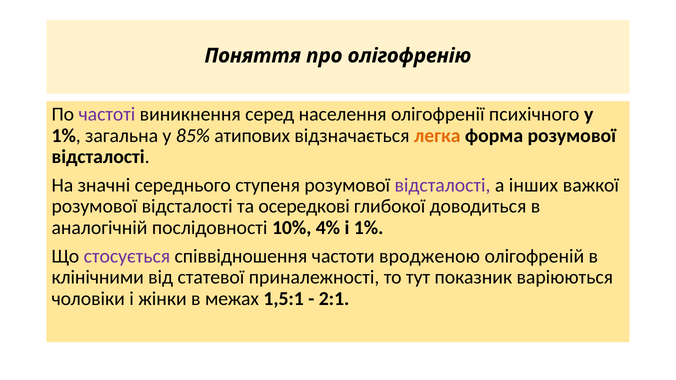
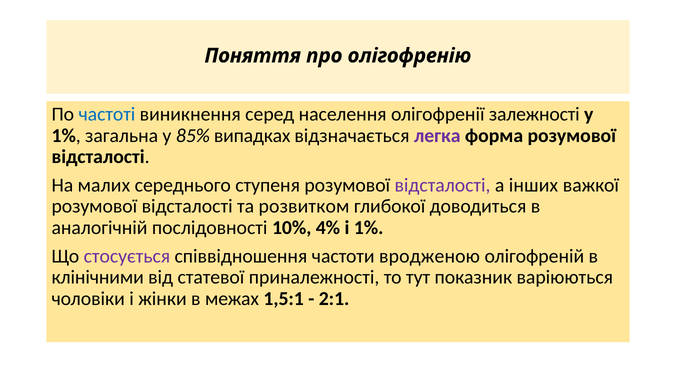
частоті colour: purple -> blue (107, 114)
психічного: психічного -> залежності (534, 114)
атипових: атипових -> випадках (252, 136)
легка colour: orange -> purple (437, 136)
значні: значні -> малих (104, 185)
осередкові: осередкові -> розвитком (304, 207)
